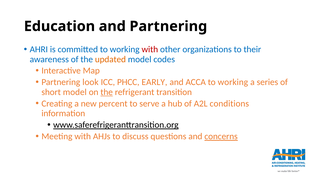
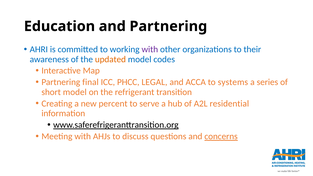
with colour: red -> purple (150, 49)
look: look -> final (90, 82)
EARLY: EARLY -> LEGAL (154, 82)
ACCA to working: working -> systems (233, 82)
the underline: present -> none (107, 92)
conditions: conditions -> residential (229, 104)
